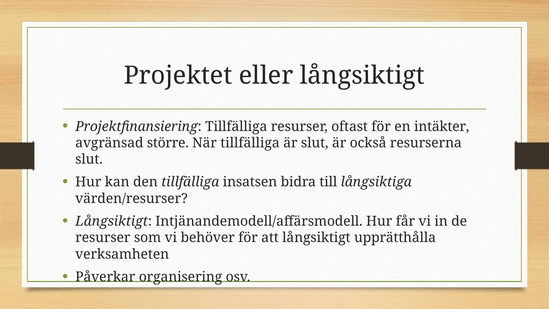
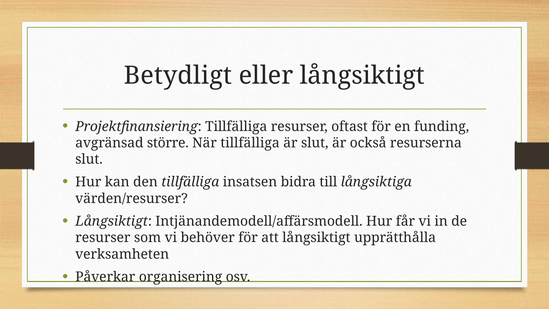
Projektet: Projektet -> Betydligt (178, 75)
intäkter: intäkter -> funding (442, 126)
